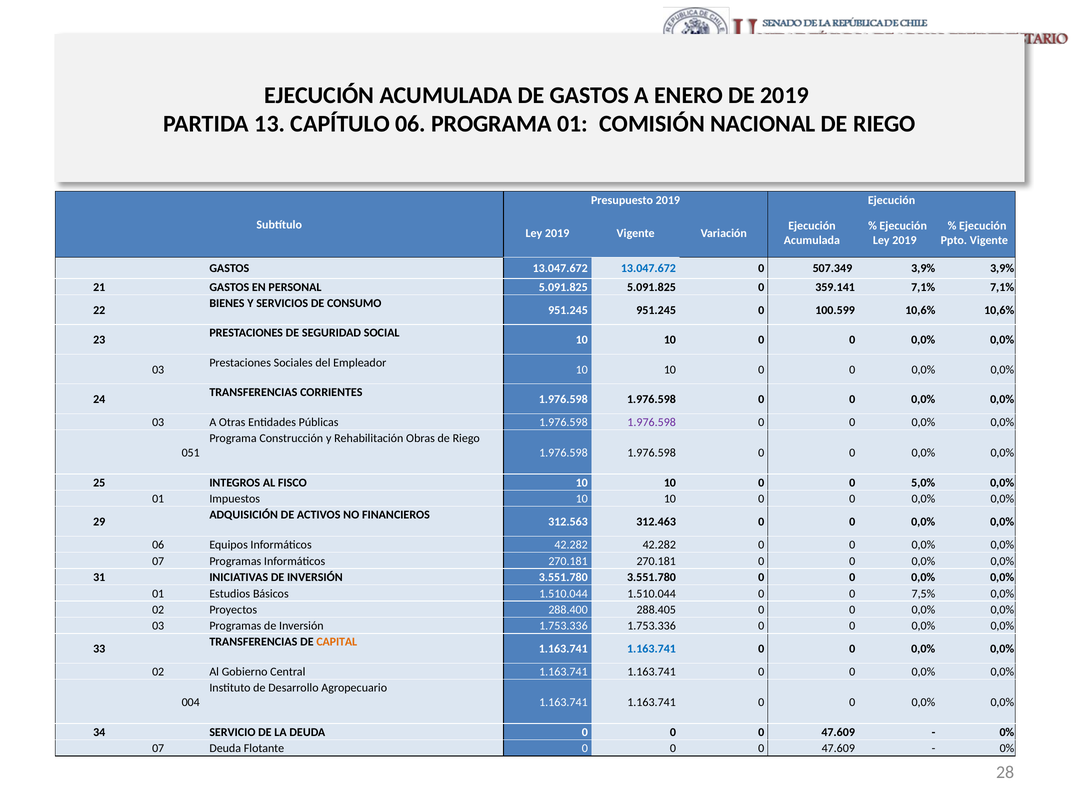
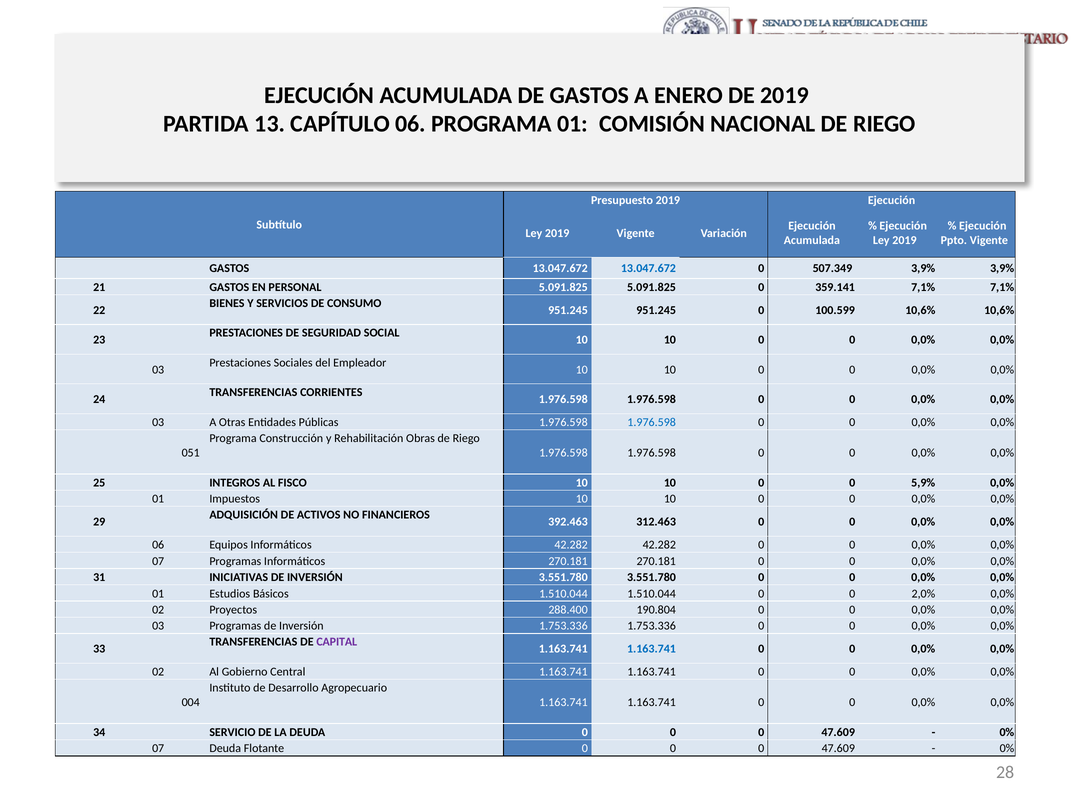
1.976.598 colour: purple -> blue (652, 423)
5,0%: 5,0% -> 5,9% (923, 483)
312.563: 312.563 -> 392.463 (568, 522)
7,5%: 7,5% -> 2,0% (923, 594)
288.405: 288.405 -> 190.804 (656, 610)
CAPITAL colour: orange -> purple (337, 642)
